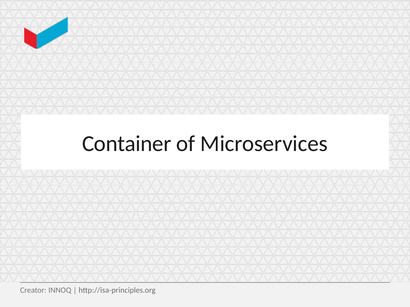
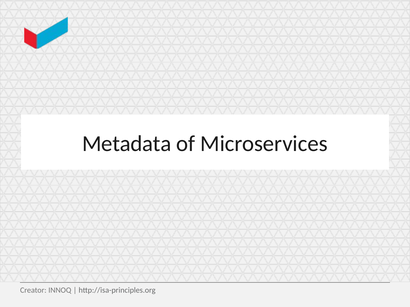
Container: Container -> Metadata (127, 144)
